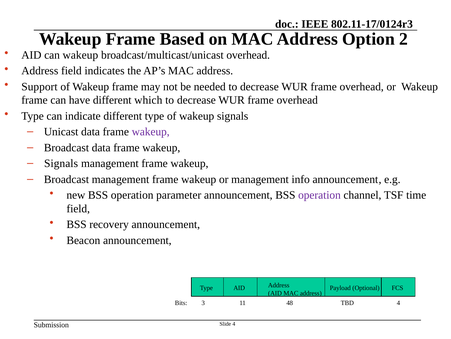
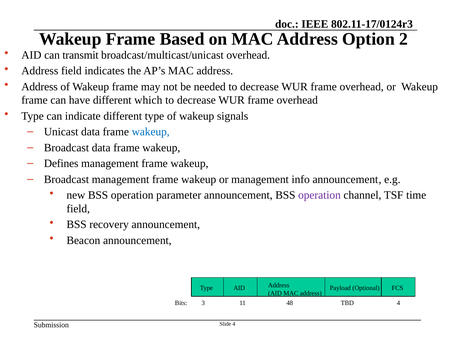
can wakeup: wakeup -> transmit (81, 55)
Support: Support -> Address (40, 86)
wakeup colour: purple -> blue (151, 132)
Signals: Signals -> Defines (61, 163)
